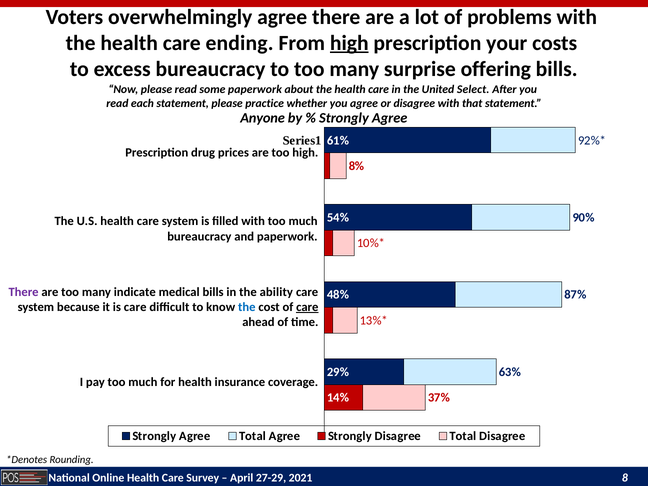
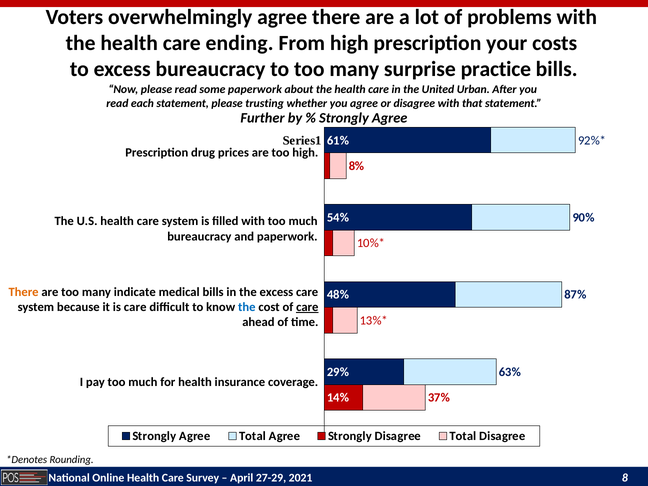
high underline: present -> none (349, 43)
offering: offering -> practice (496, 69)
Select: Select -> Urban (473, 89)
practice: practice -> trusting (265, 103)
Anyone: Anyone -> Further (262, 118)
There colour: purple -> orange (24, 292)
the ability: ability -> excess (276, 292)
